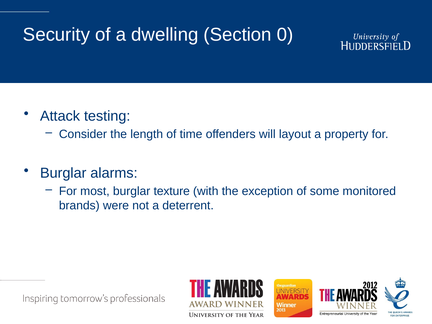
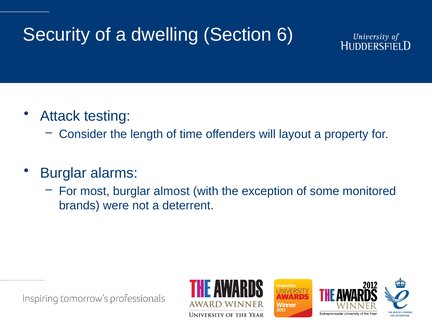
0: 0 -> 6 (285, 35)
texture: texture -> almost (172, 191)
